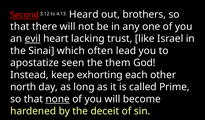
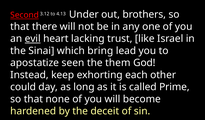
Heard: Heard -> Under (84, 14)
often: often -> bring (100, 51)
north: north -> could (23, 87)
none underline: present -> none (58, 99)
